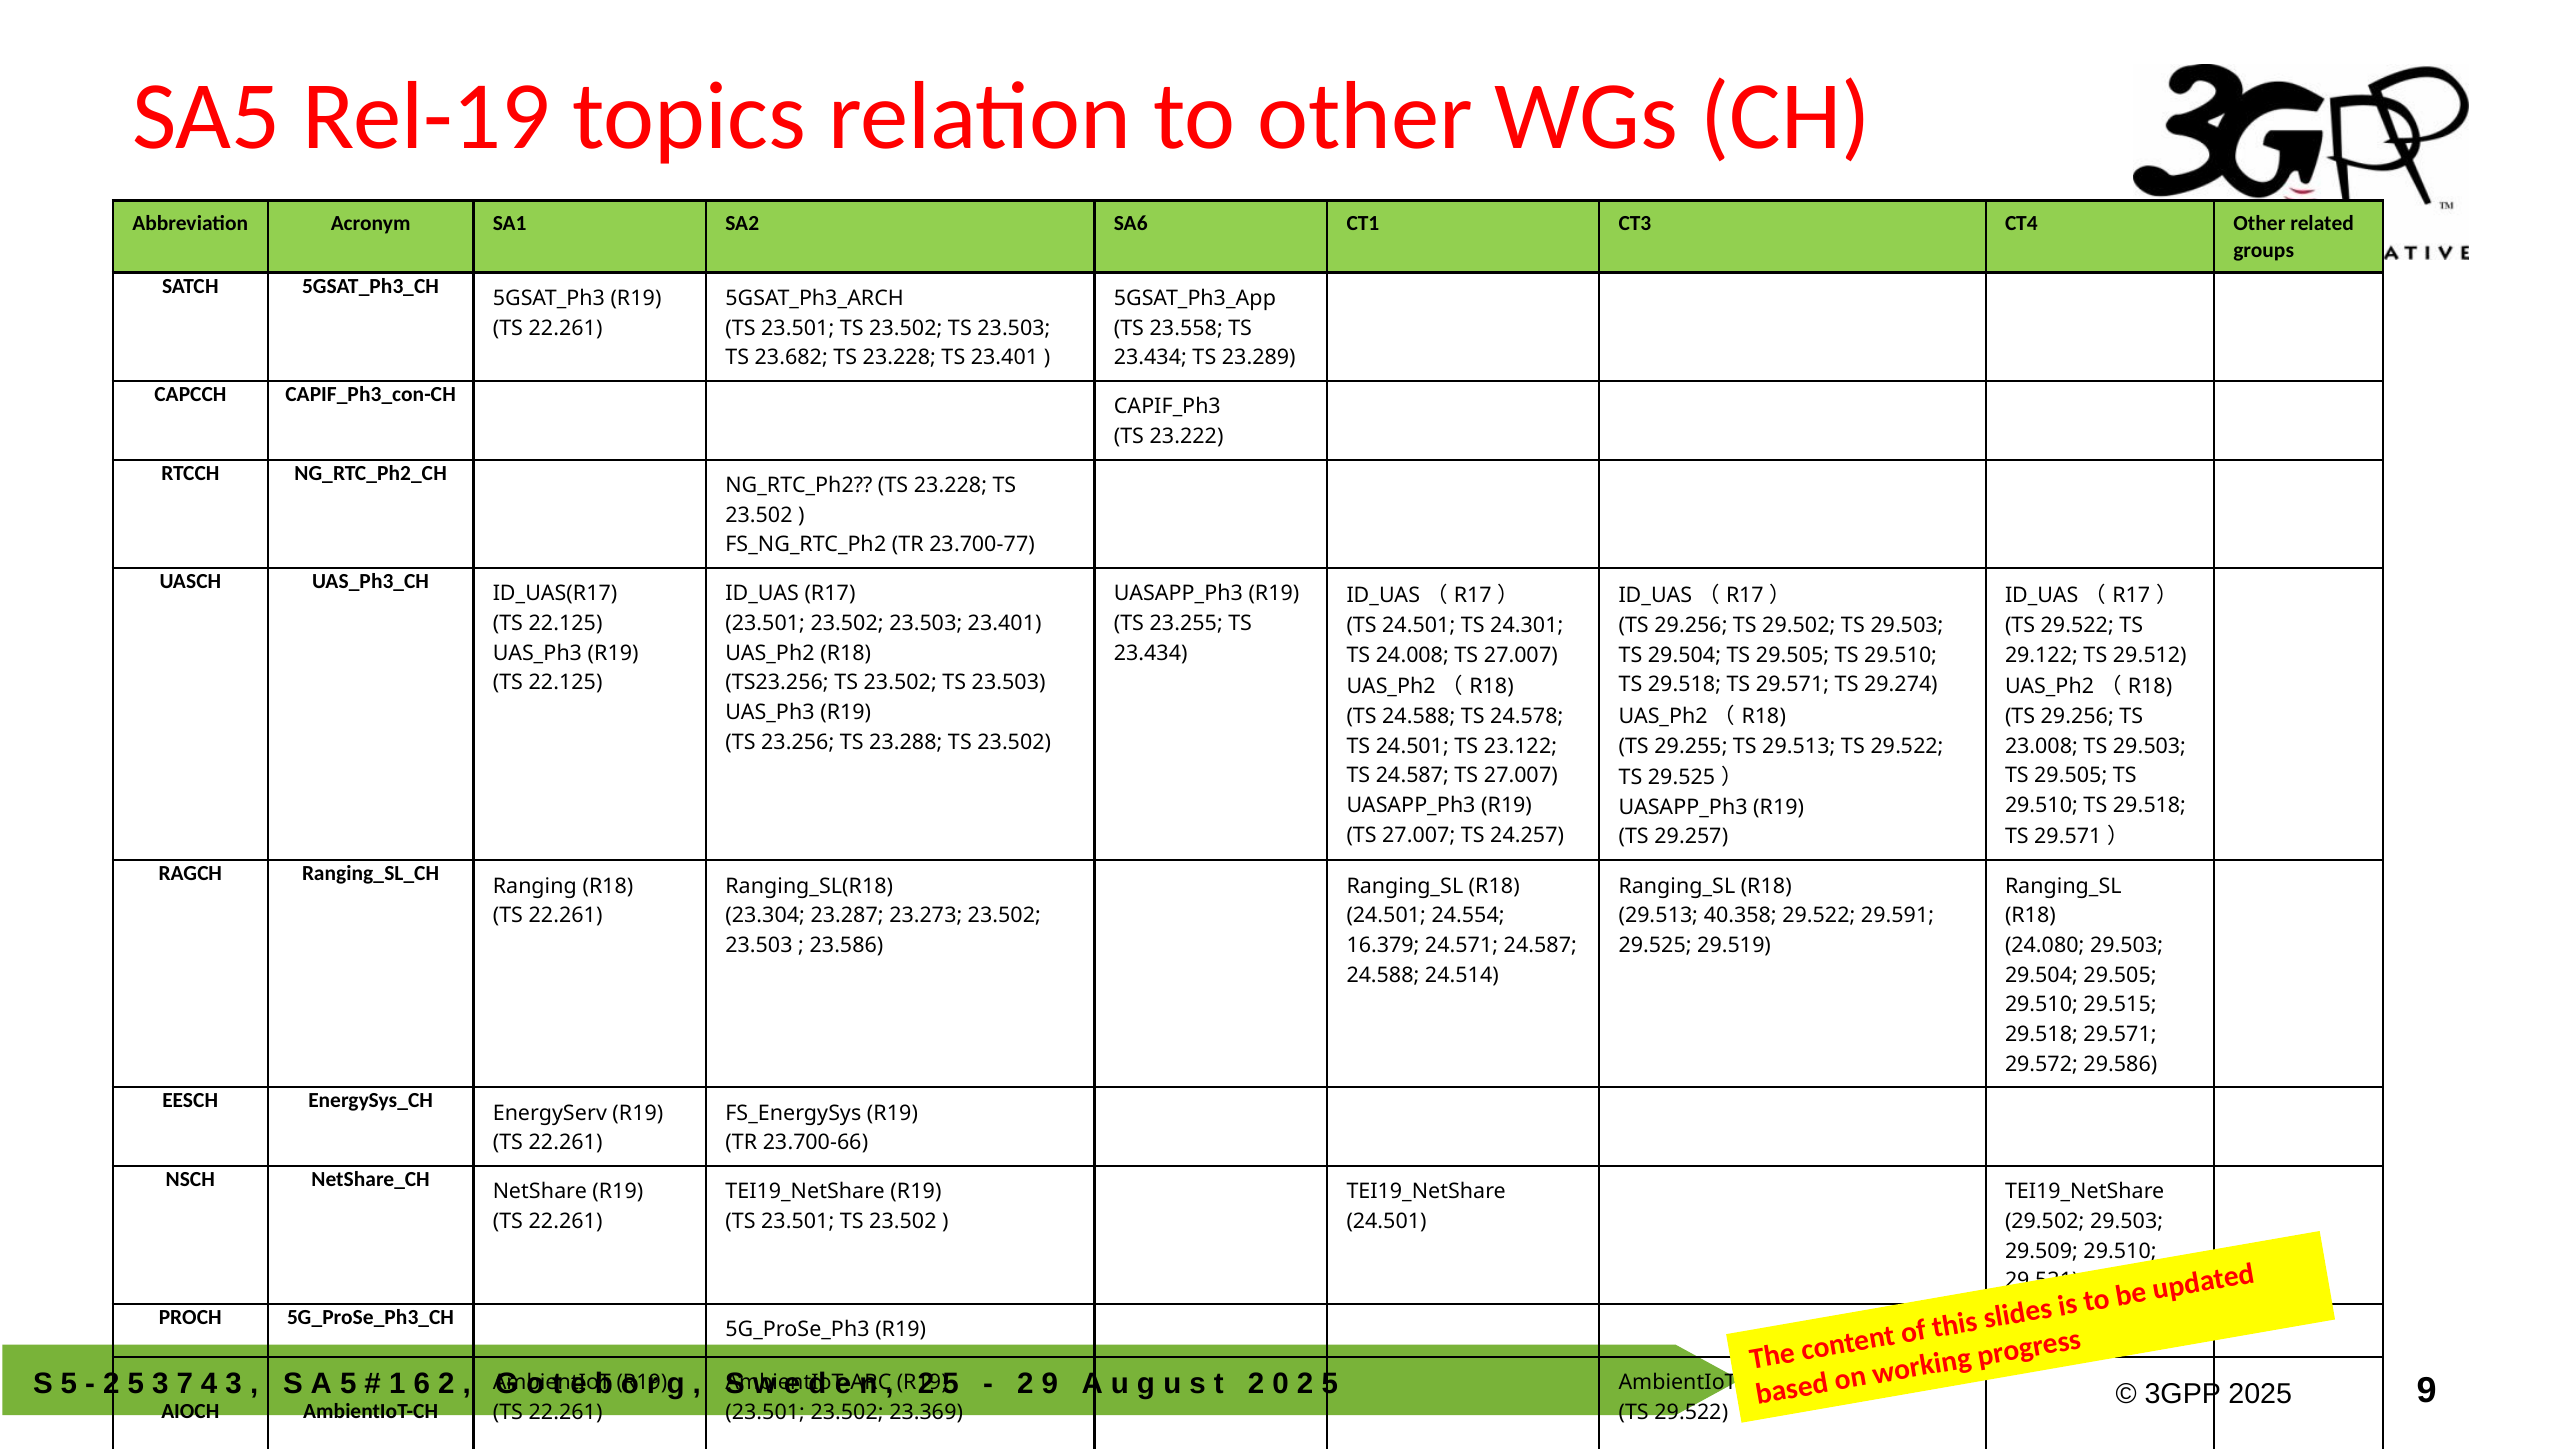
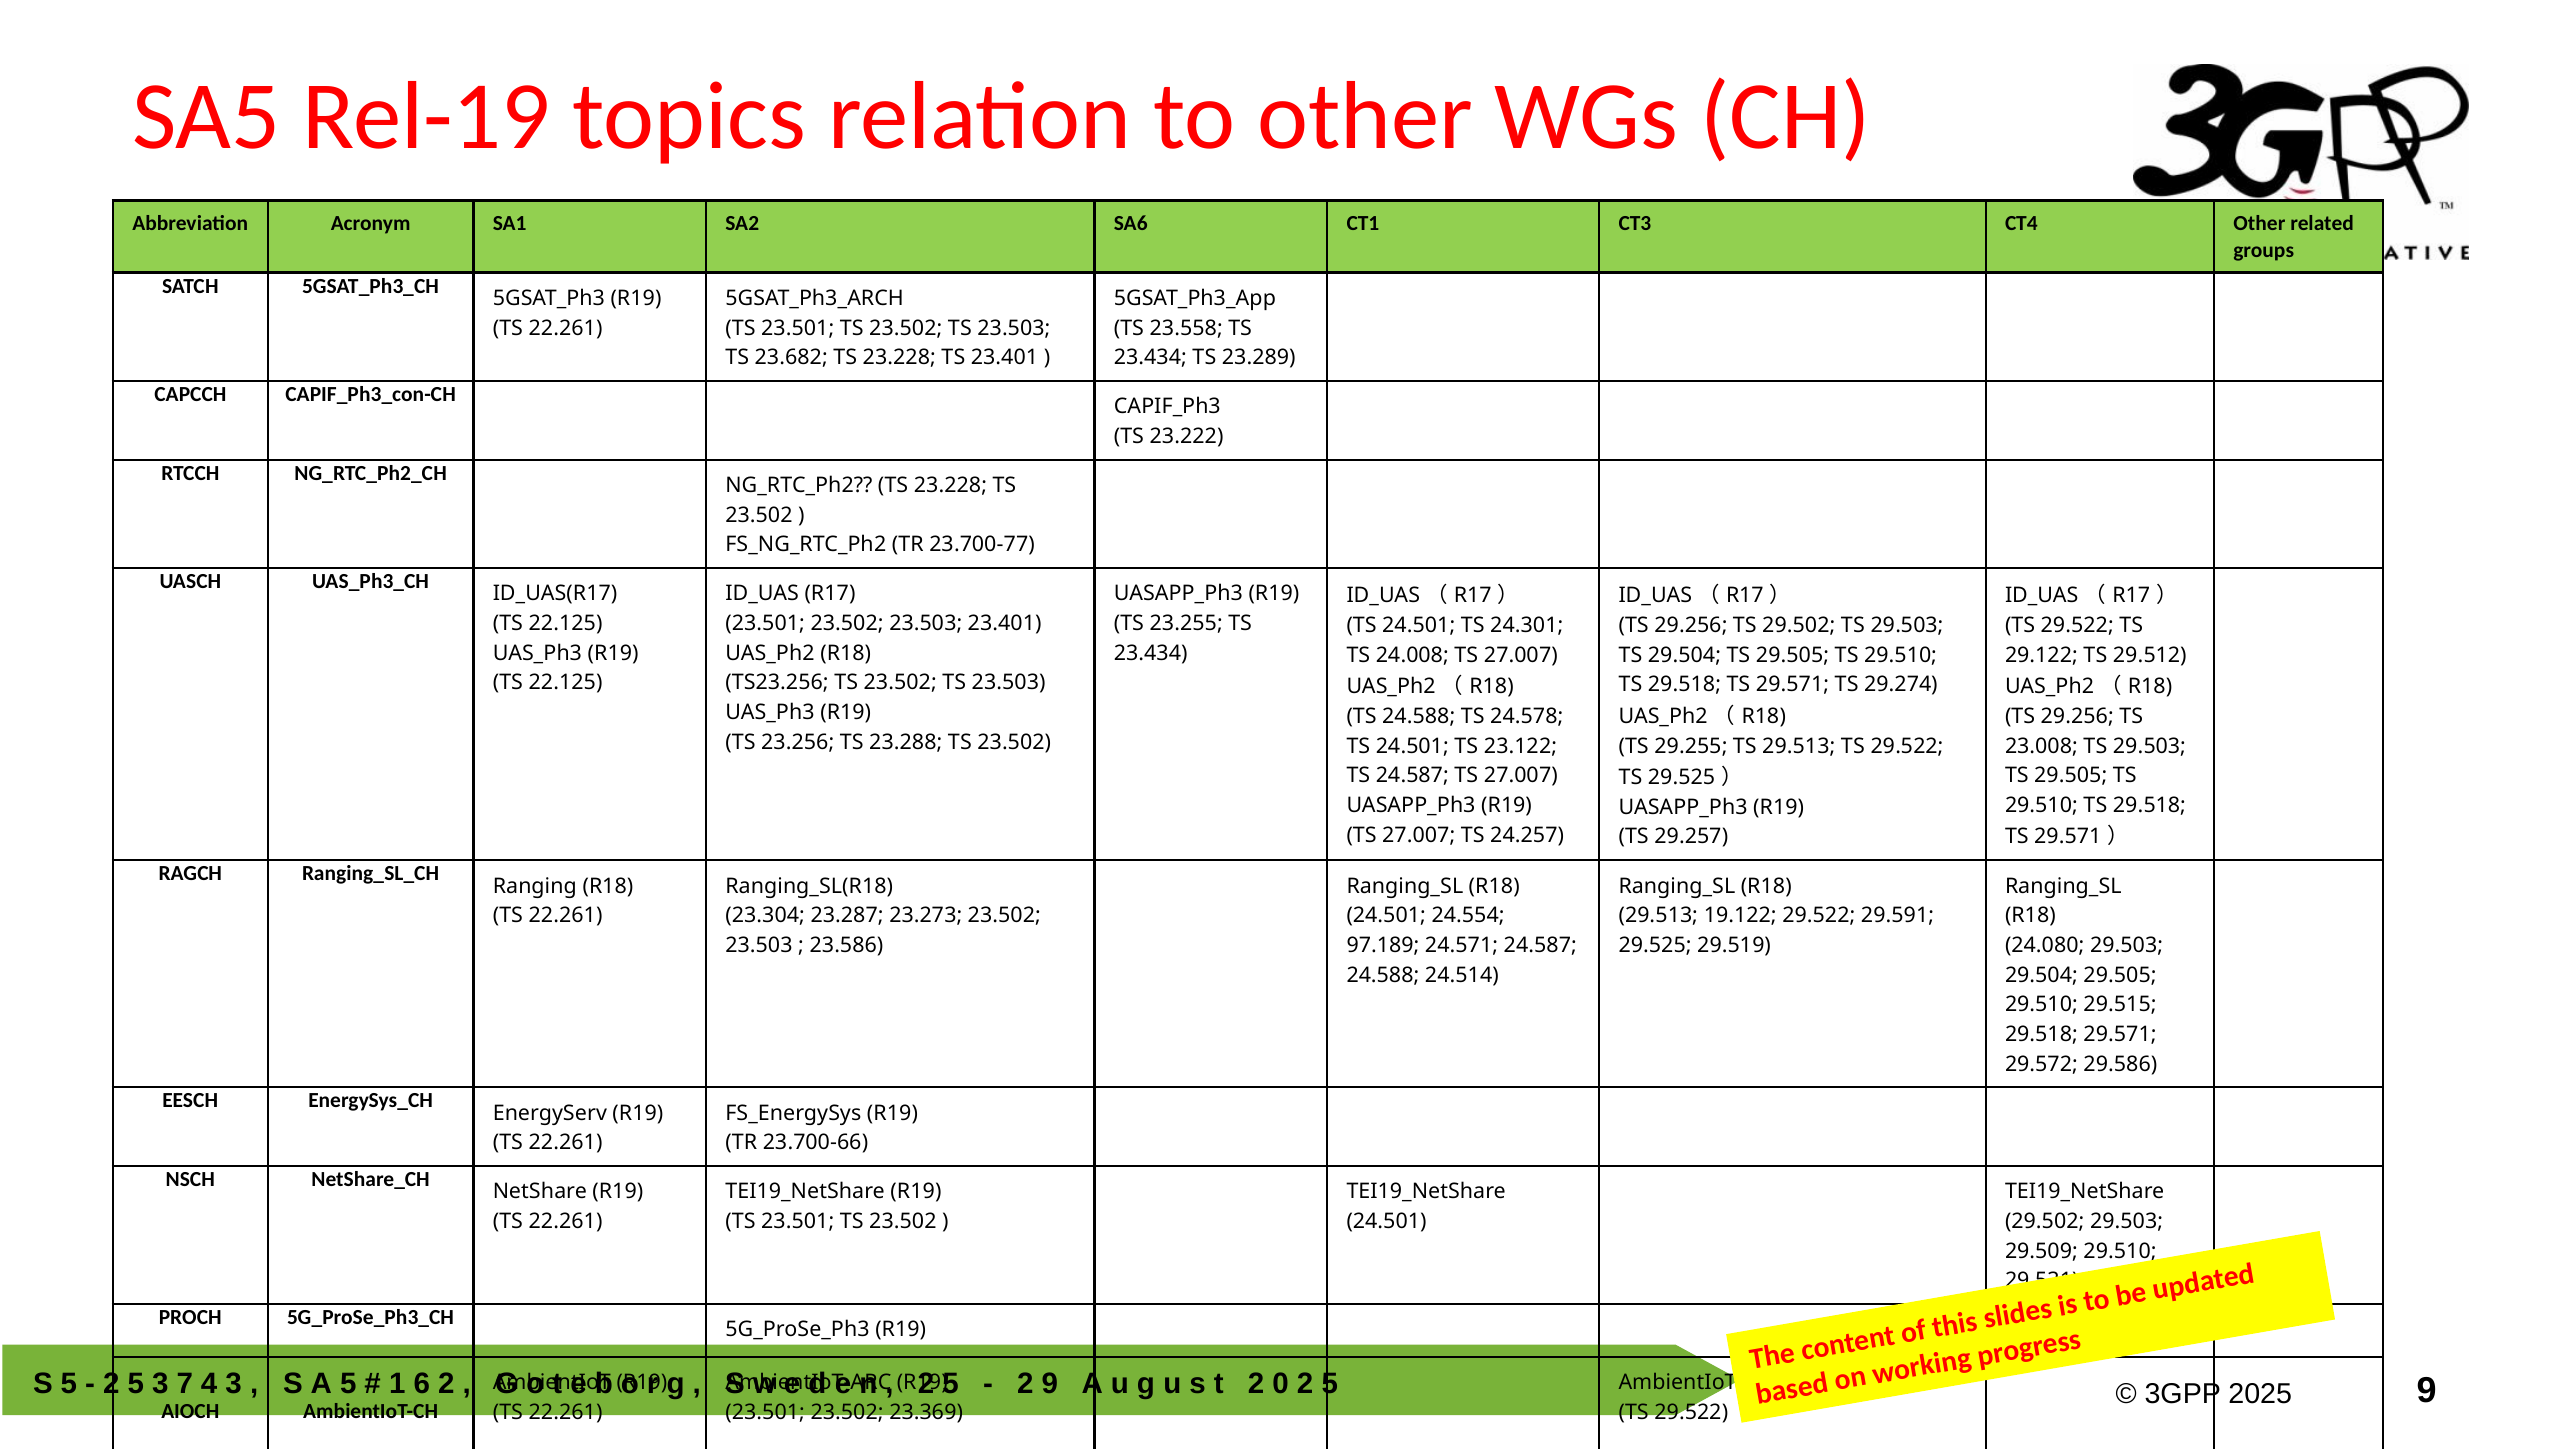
40.358: 40.358 -> 19.122 (1740, 916)
16.379: 16.379 -> 97.189 (1383, 945)
